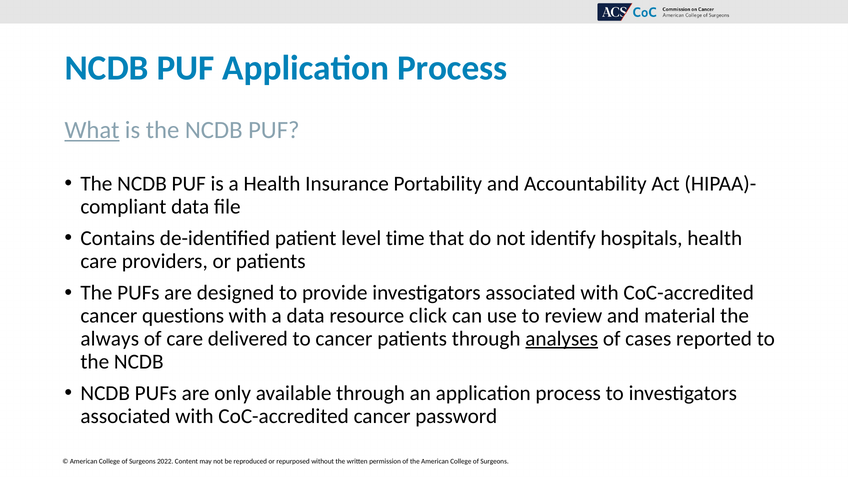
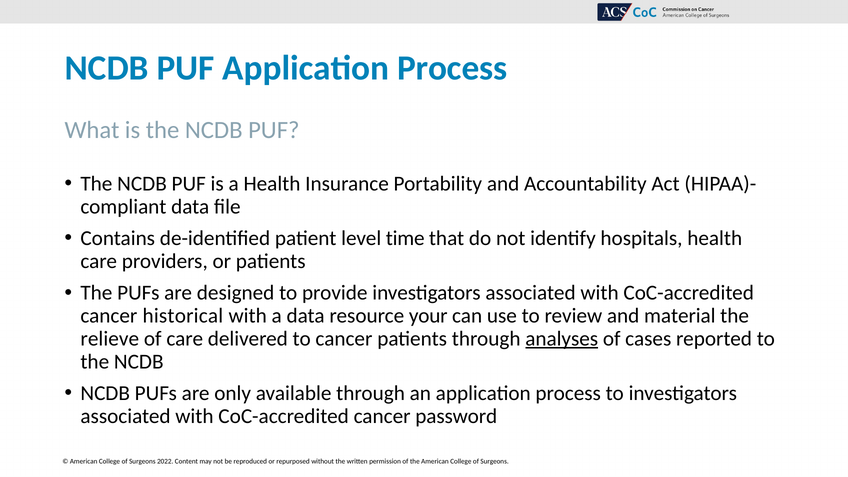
What underline: present -> none (92, 130)
questions: questions -> historical (183, 316)
click: click -> your (428, 316)
always: always -> relieve (110, 339)
